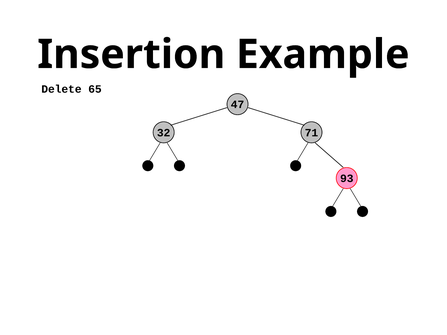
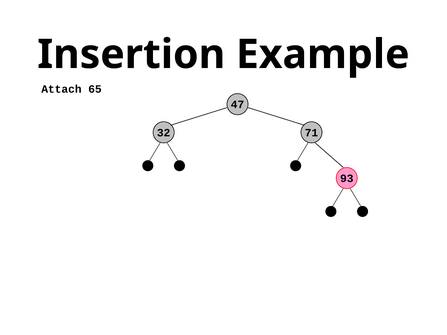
Delete: Delete -> Attach (61, 89)
